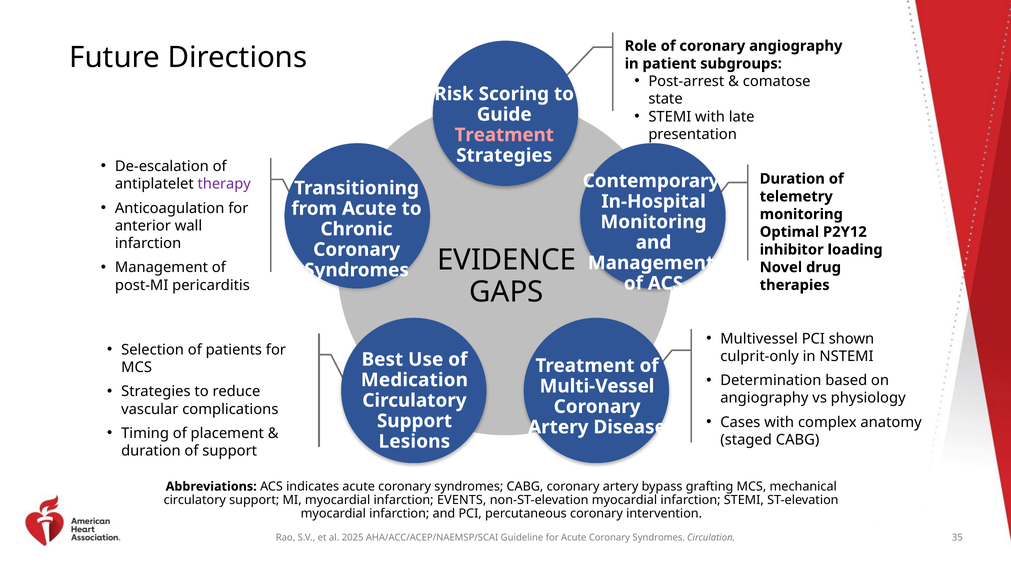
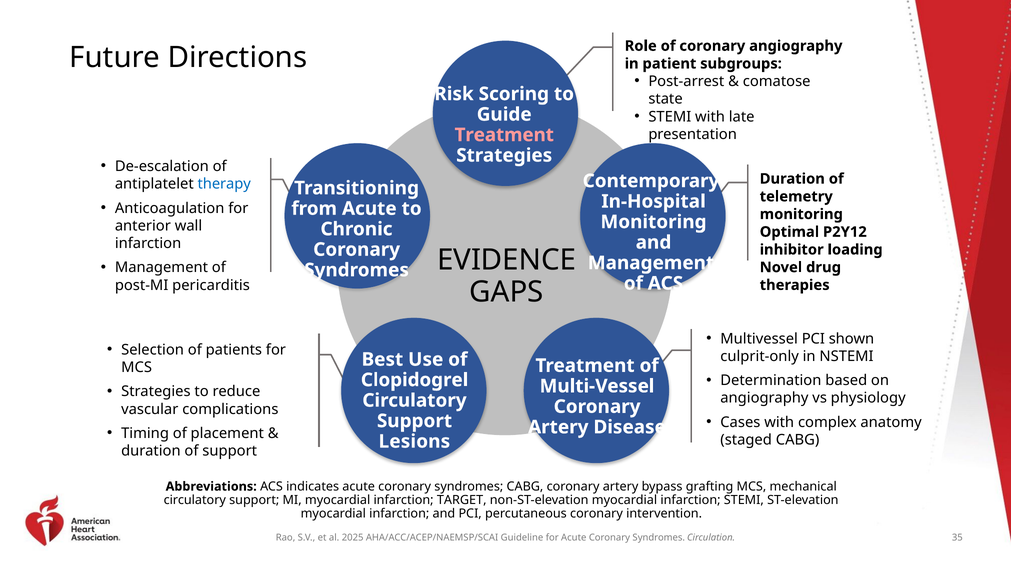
therapy colour: purple -> blue (224, 184)
Medication: Medication -> Clopidogrel (415, 380)
EVENTS: EVENTS -> TARGET (462, 500)
